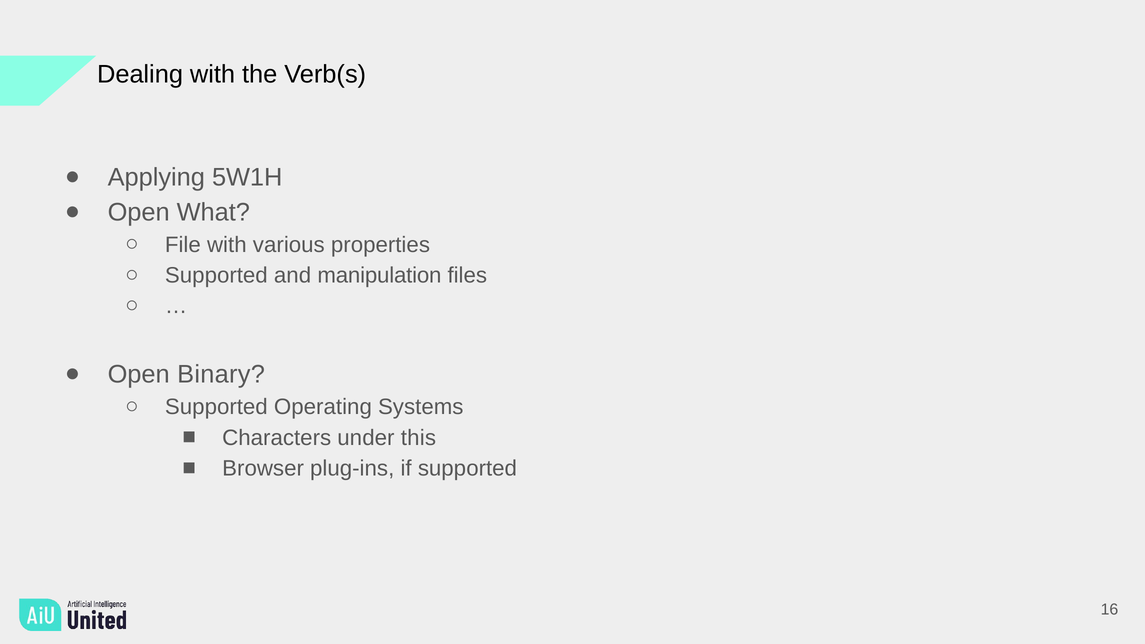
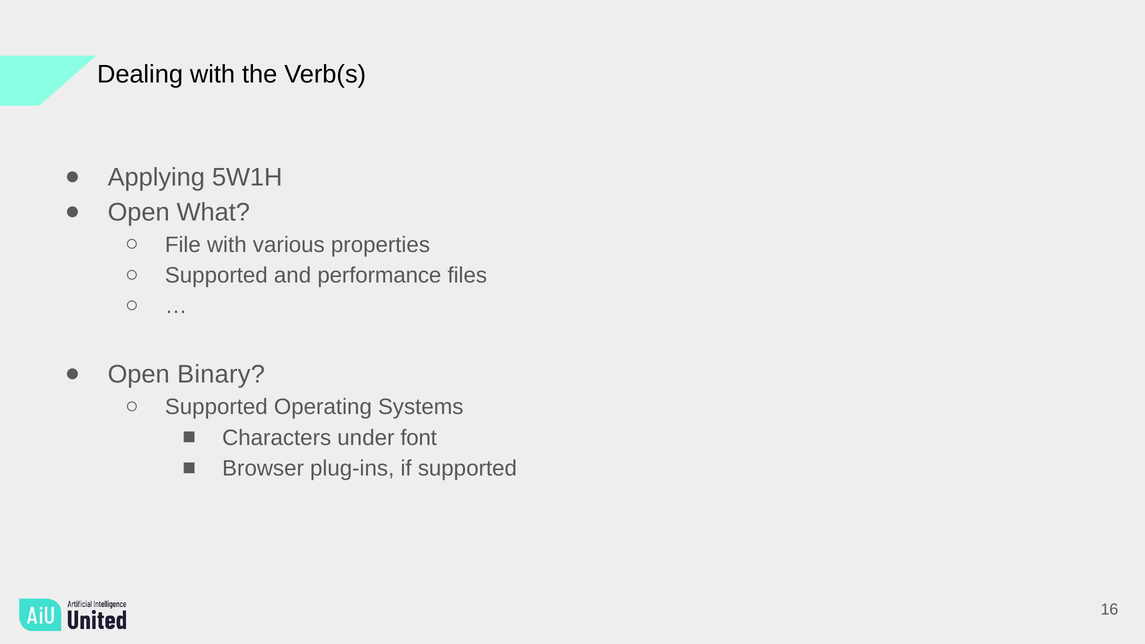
manipulation: manipulation -> performance (379, 275)
this: this -> font (419, 438)
